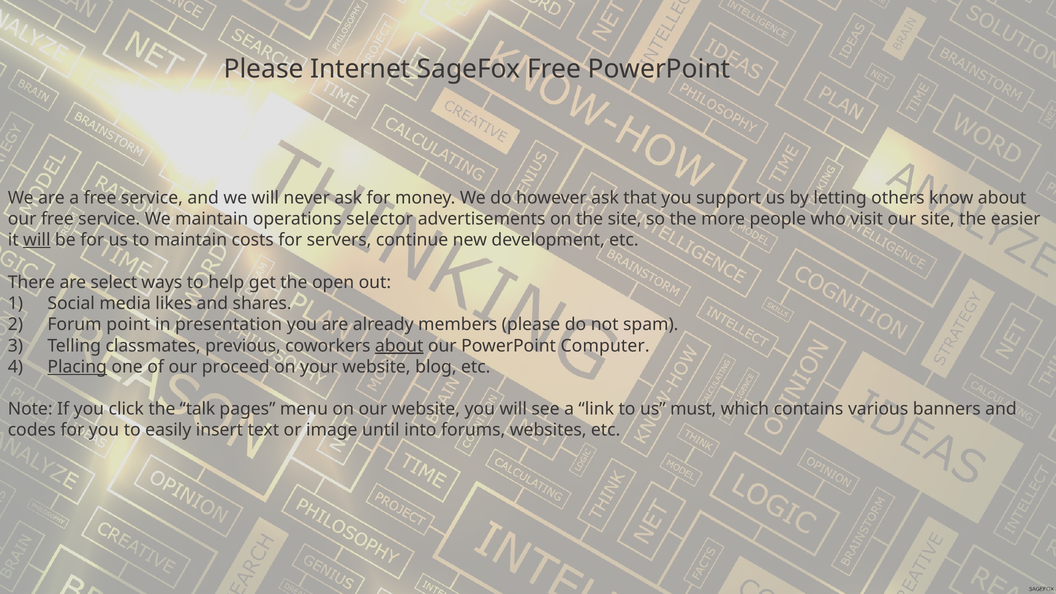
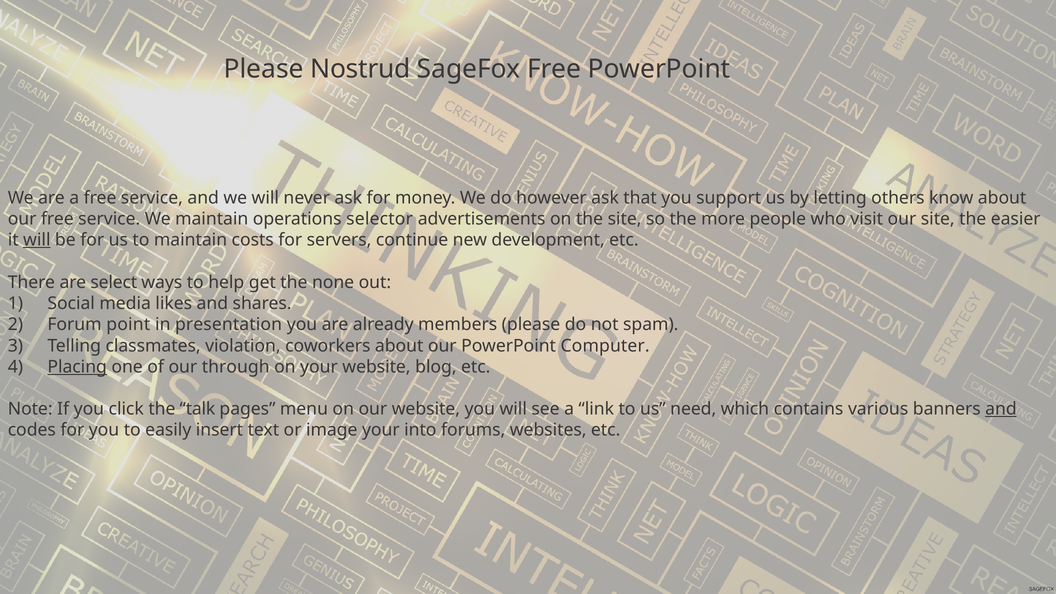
Internet: Internet -> Nostrud (360, 69)
open: open -> none (333, 282)
previous: previous -> violation (243, 346)
about underline: present -> none (399, 346)
proceed: proceed -> through (236, 367)
must: must -> need (693, 409)
and underline: none -> present (1001, 409)
image until: until -> your (381, 430)
